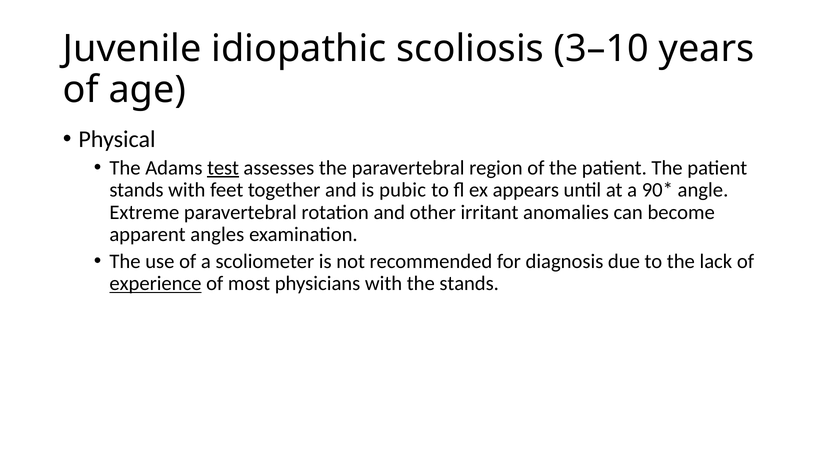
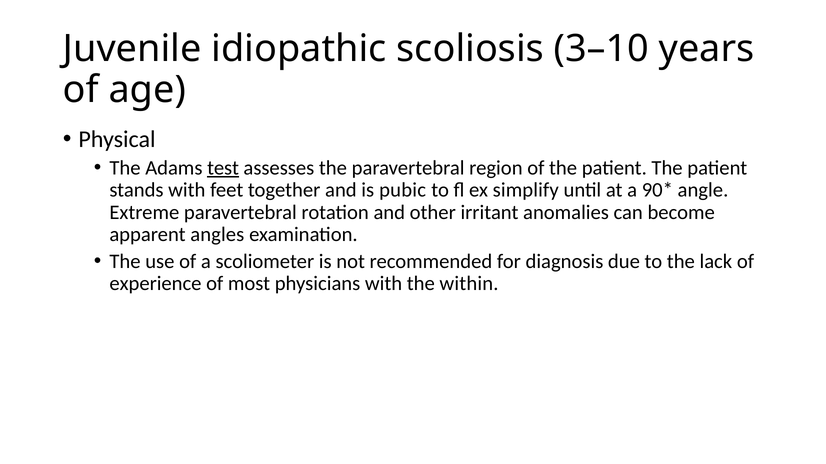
appears: appears -> simplify (526, 190)
experience underline: present -> none (155, 284)
the stands: stands -> within (469, 284)
